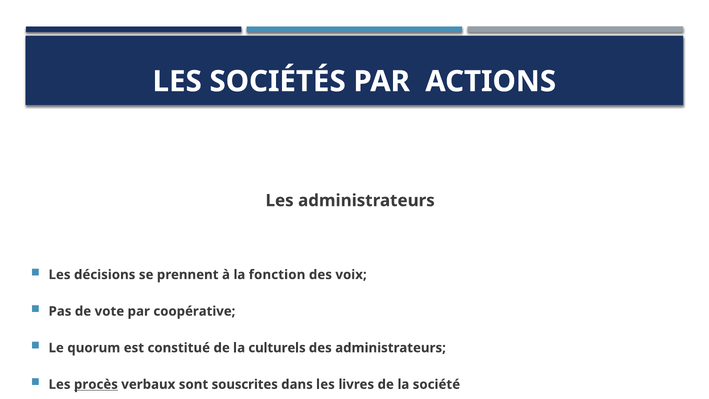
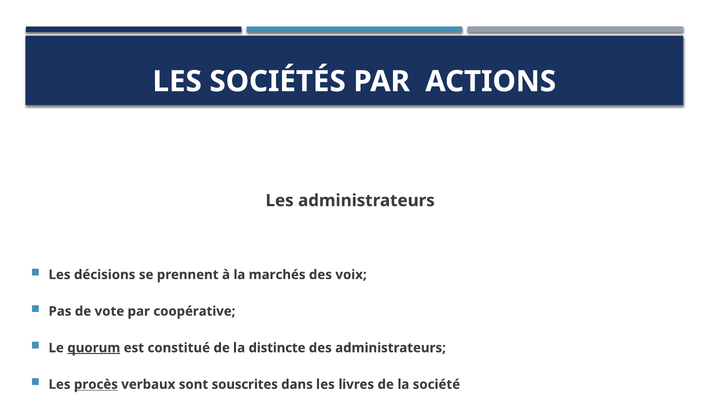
fonction: fonction -> marchés (277, 275)
quorum underline: none -> present (94, 348)
culturels: culturels -> distincte (277, 348)
